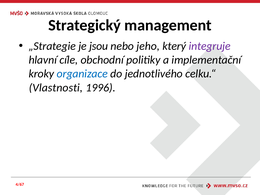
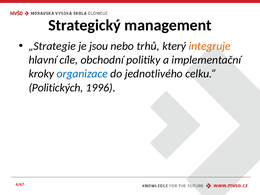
jeho: jeho -> trhů (148, 46)
integruje colour: purple -> orange (210, 46)
Vlastnosti: Vlastnosti -> Politických (56, 88)
